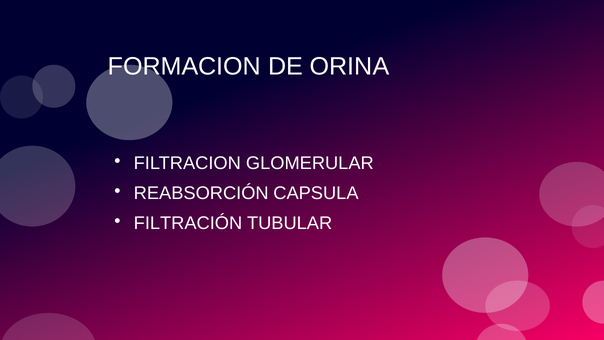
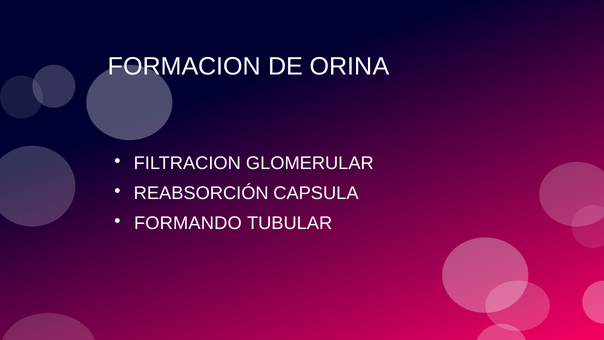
FILTRACIÓN: FILTRACIÓN -> FORMANDO (188, 223)
